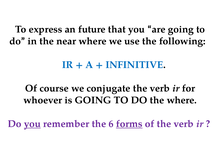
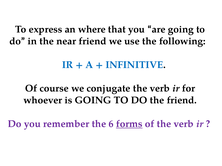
future: future -> where (92, 29)
near where: where -> friend (93, 41)
the where: where -> friend (182, 101)
you underline: present -> none (32, 124)
